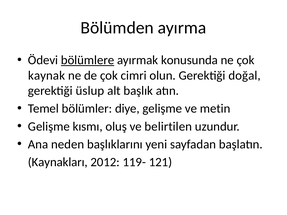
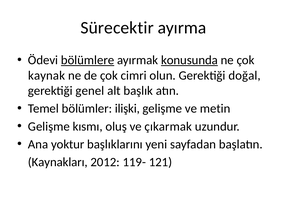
Bölümden: Bölümden -> Sürecektir (117, 28)
konusunda underline: none -> present (189, 60)
üslup: üslup -> genel (90, 91)
diye: diye -> ilişki (127, 109)
belirtilen: belirtilen -> çıkarmak (168, 127)
neden: neden -> yoktur (68, 144)
